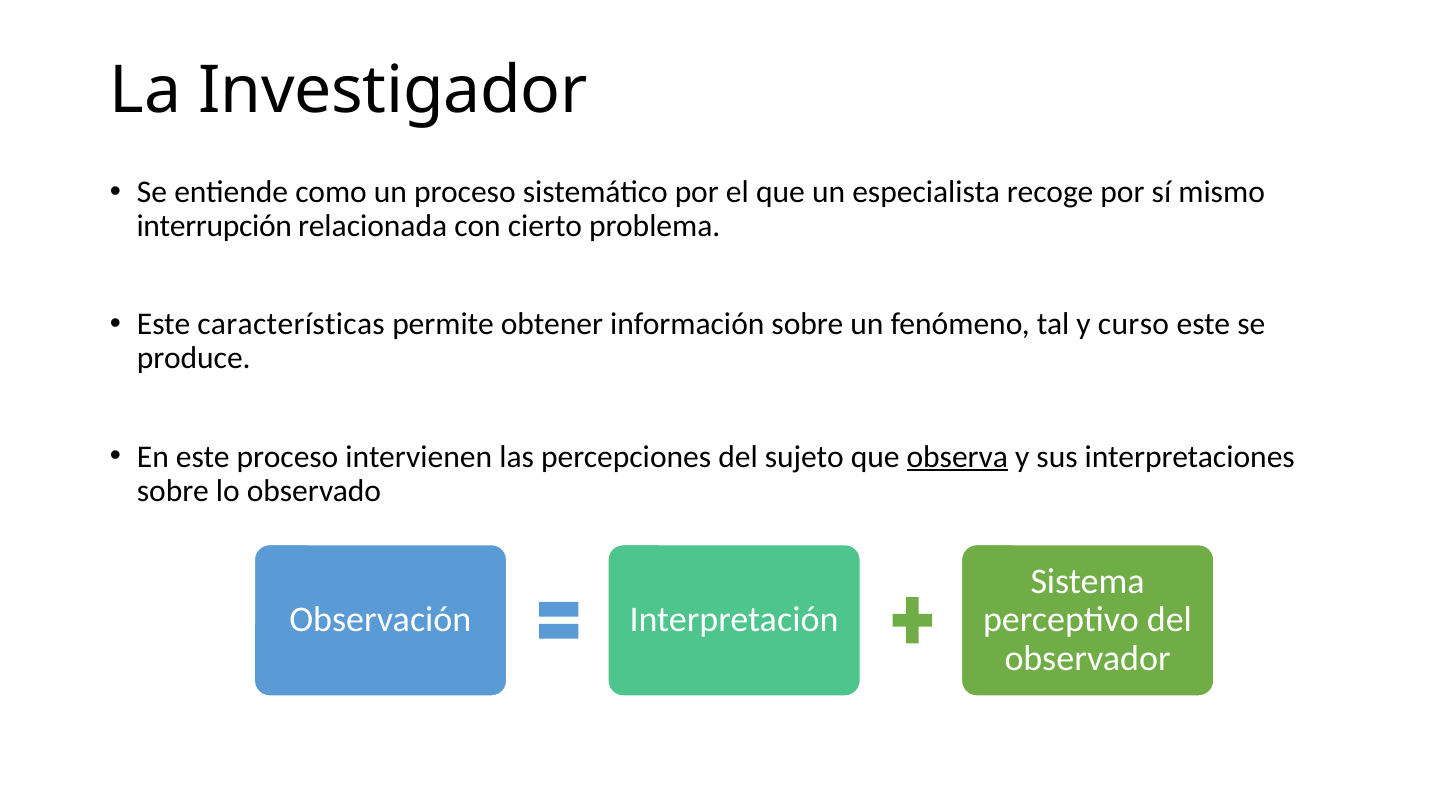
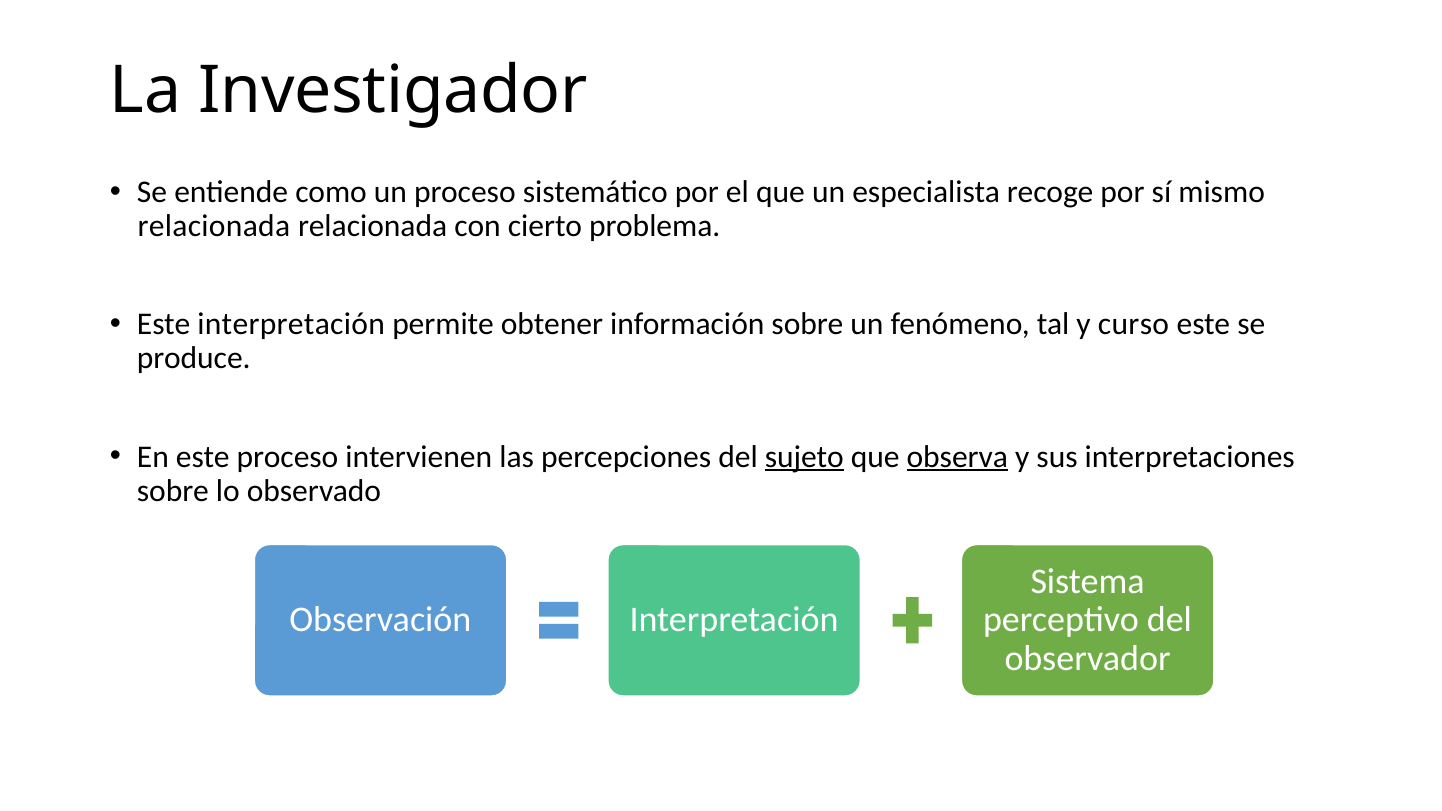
interrupción: interrupción -> relacionada (214, 226)
Este características: características -> interpretación (291, 325)
sujeto underline: none -> present (804, 457)
